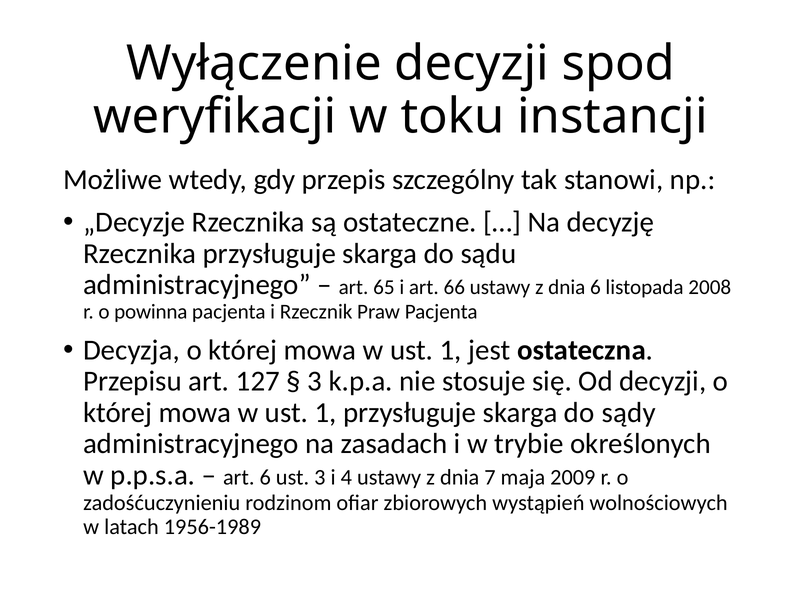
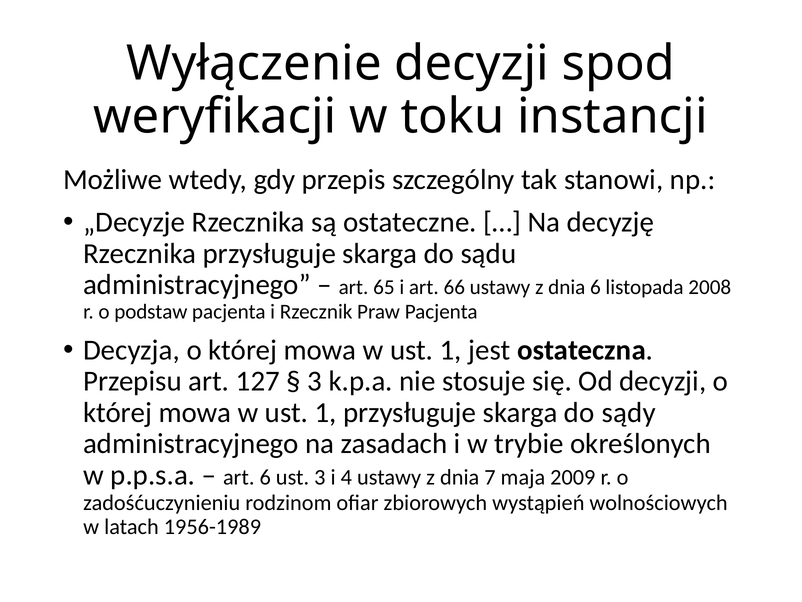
powinna: powinna -> podstaw (151, 312)
